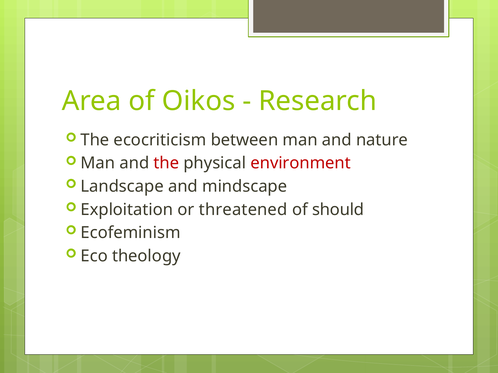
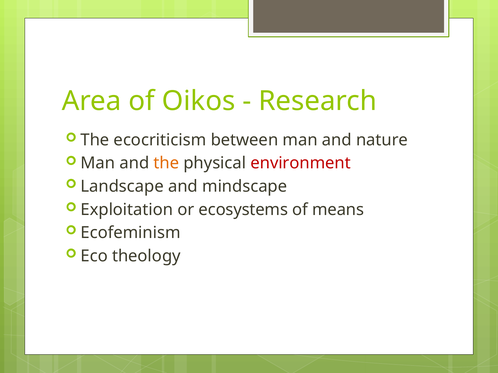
the colour: red -> orange (166, 163)
threatened: threatened -> ecosystems (243, 210)
should: should -> means (338, 210)
